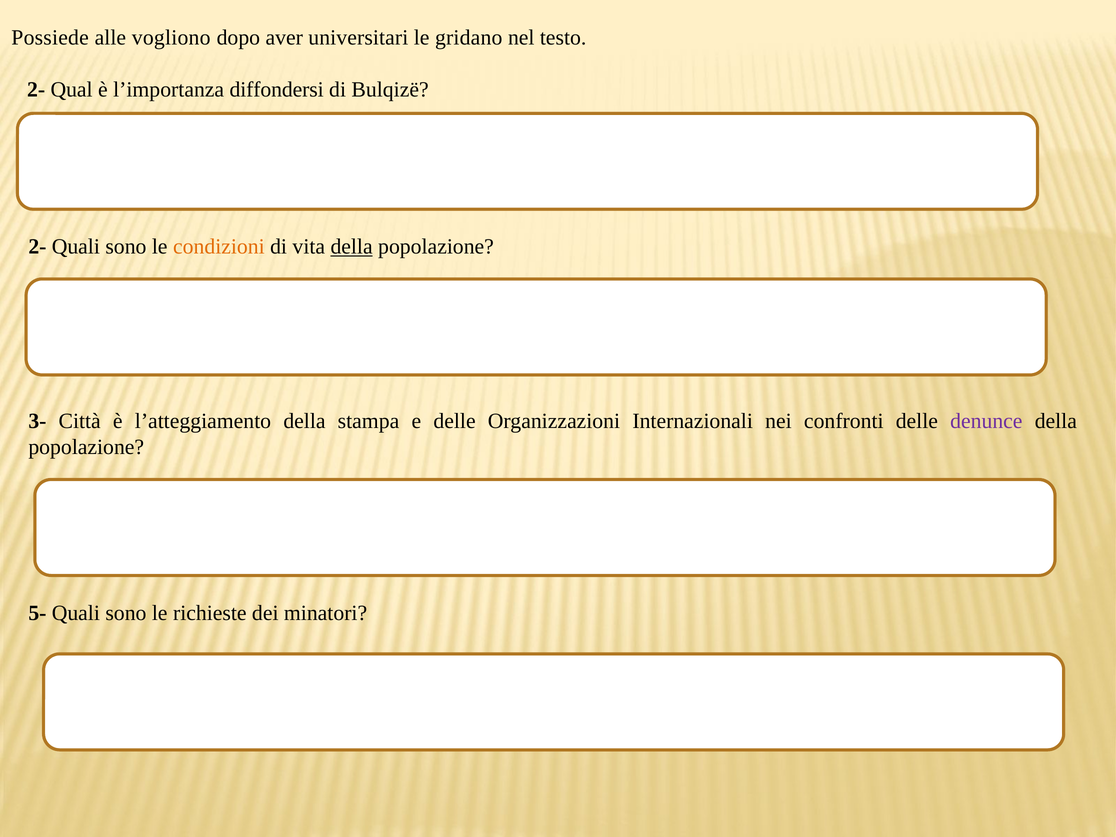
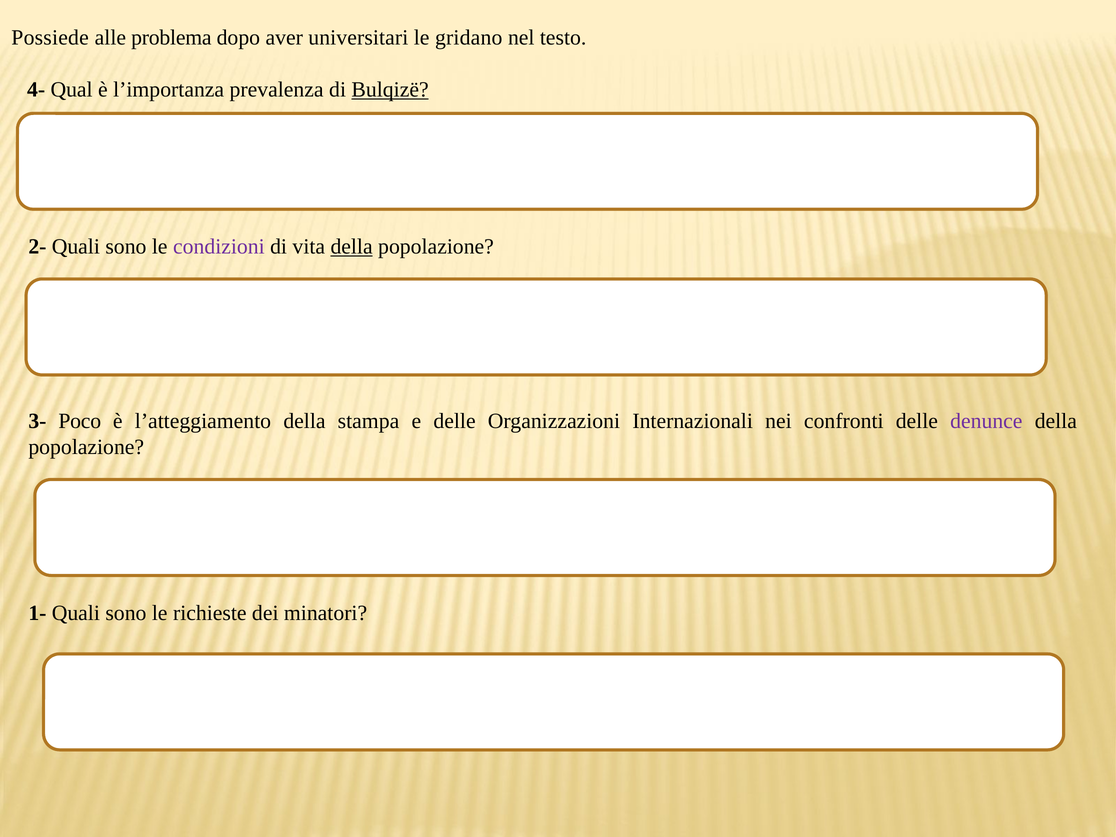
vogliono: vogliono -> problema (171, 37)
2-: 2- -> 4- (36, 90)
diffondersi: diffondersi -> prevalenza (277, 90)
Bulqizë underline: none -> present (390, 90)
condizioni colour: orange -> purple (219, 247)
Città: Città -> Poco (80, 421)
5-: 5- -> 1- (37, 613)
